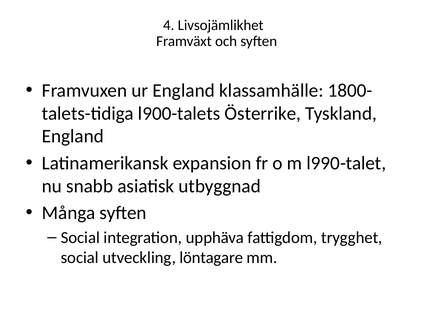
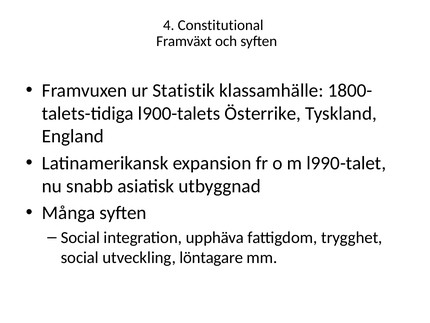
Livsojämlikhet: Livsojämlikhet -> Constitutional (221, 25)
ur England: England -> Statistik (184, 90)
